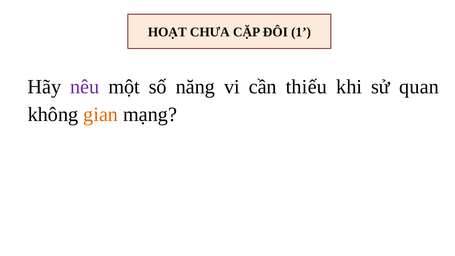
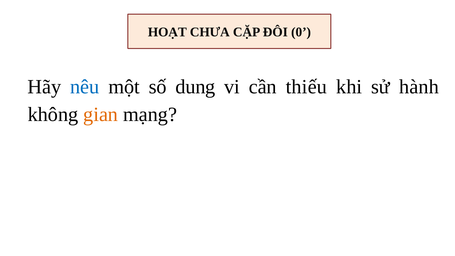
1: 1 -> 0 (301, 32)
nêu colour: purple -> blue (85, 87)
năng: năng -> dung (195, 87)
quan: quan -> hành (419, 87)
